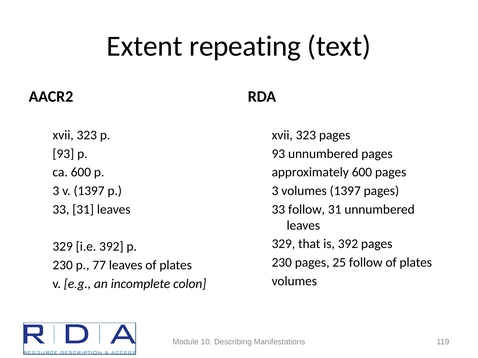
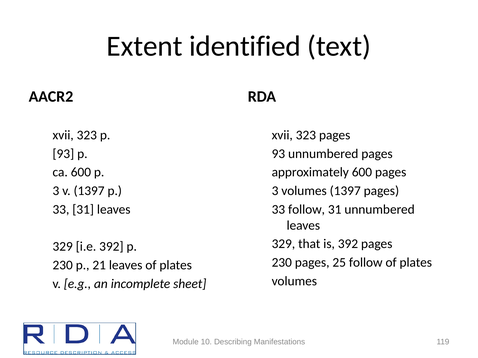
repeating: repeating -> identified (245, 46)
77: 77 -> 21 (99, 265)
colon: colon -> sheet (190, 284)
